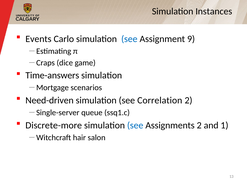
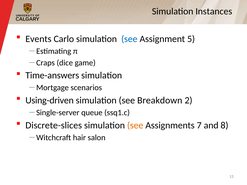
9: 9 -> 5 (191, 39)
Need-driven: Need-driven -> Using-driven (50, 100)
Correlation: Correlation -> Breakdown (160, 100)
Discrete-more: Discrete-more -> Discrete-slices (54, 125)
see colour: blue -> orange (135, 125)
Assignments 2: 2 -> 7 (199, 125)
1: 1 -> 8 (224, 125)
